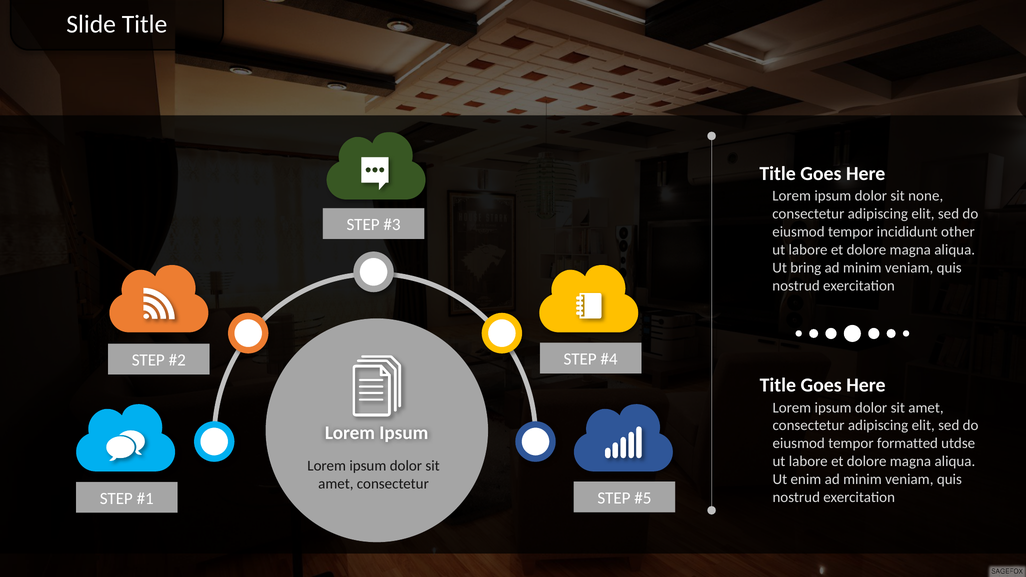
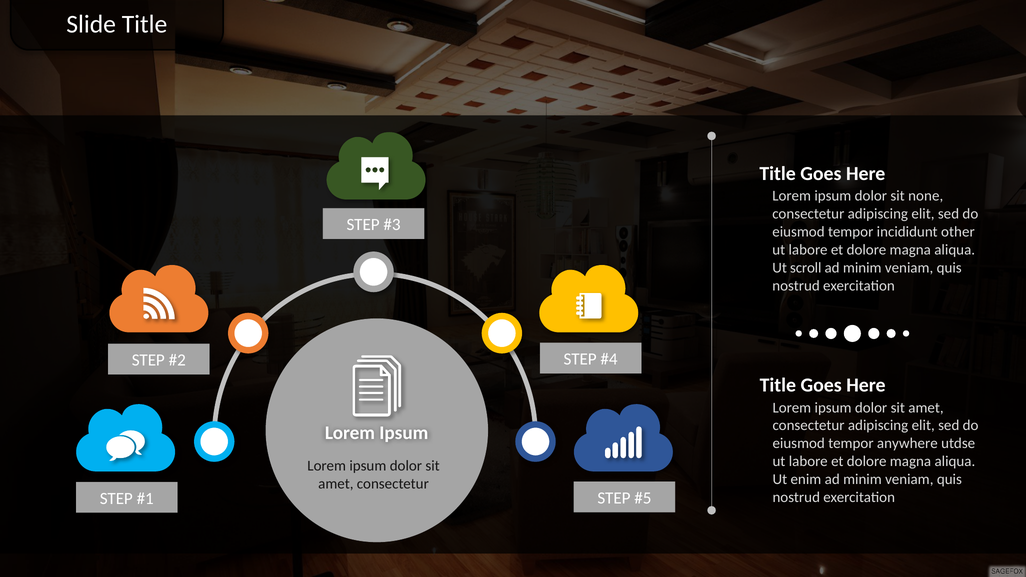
bring: bring -> scroll (806, 268)
formatted: formatted -> anywhere (907, 444)
